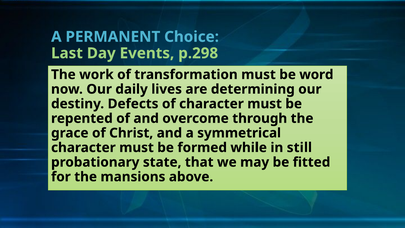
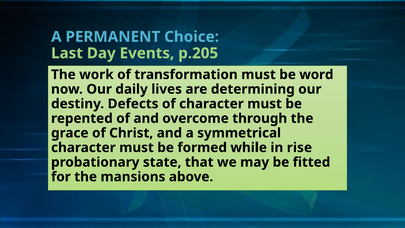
p.298: p.298 -> p.205 (198, 53)
still: still -> rise (299, 148)
